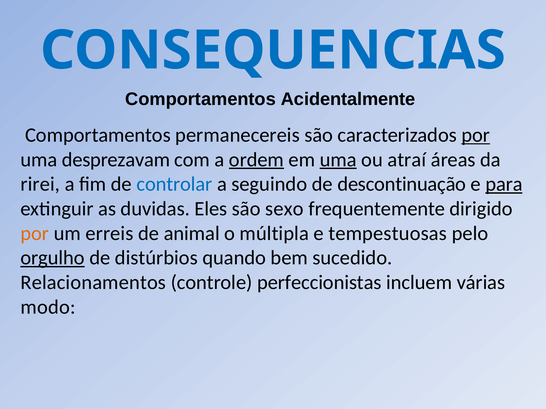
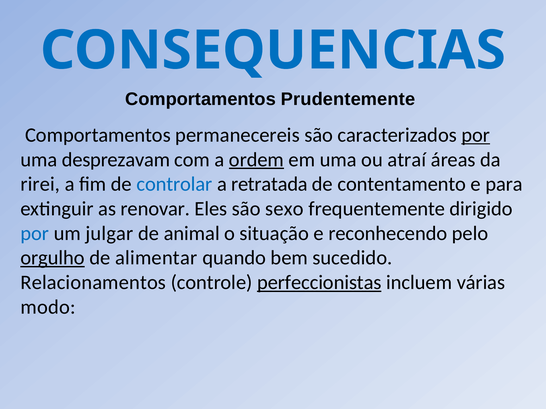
Acidentalmente: Acidentalmente -> Prudentemente (348, 99)
uma underline: present -> none (338, 160)
seguindo: seguindo -> retratada (269, 184)
descontinuação: descontinuação -> contentamento (402, 184)
para underline: present -> none (504, 184)
duvidas: duvidas -> renovar (155, 209)
por colour: orange -> blue (35, 234)
erreis: erreis -> julgar (109, 234)
múltipla: múltipla -> situação (274, 234)
tempestuosas: tempestuosas -> reconhecendo (388, 234)
distúrbios: distúrbios -> alimentar (156, 258)
perfeccionistas underline: none -> present (319, 283)
